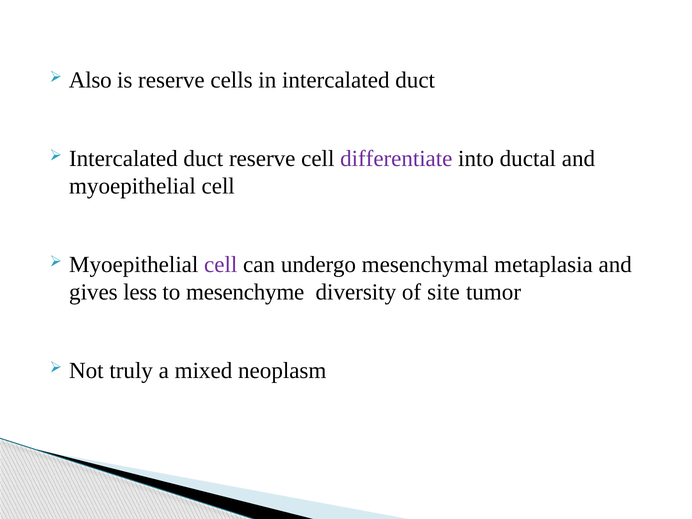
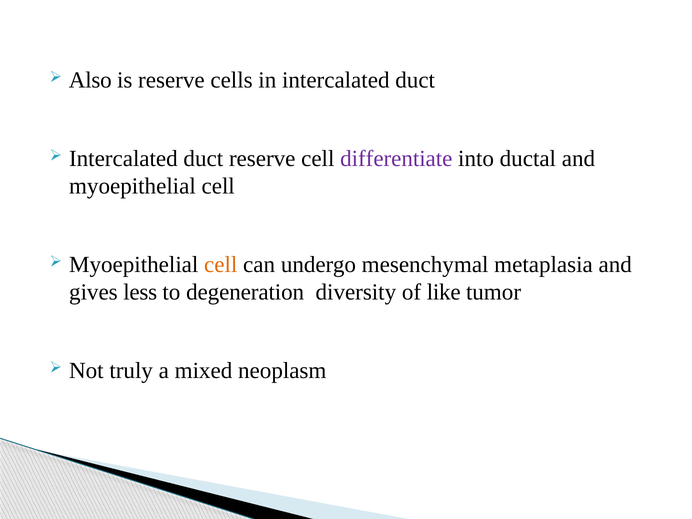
cell colour: purple -> orange (221, 265)
mesenchyme: mesenchyme -> degeneration (245, 292)
site: site -> like (444, 292)
